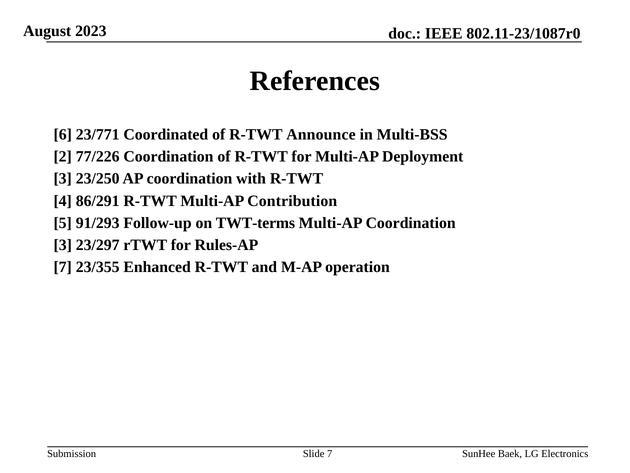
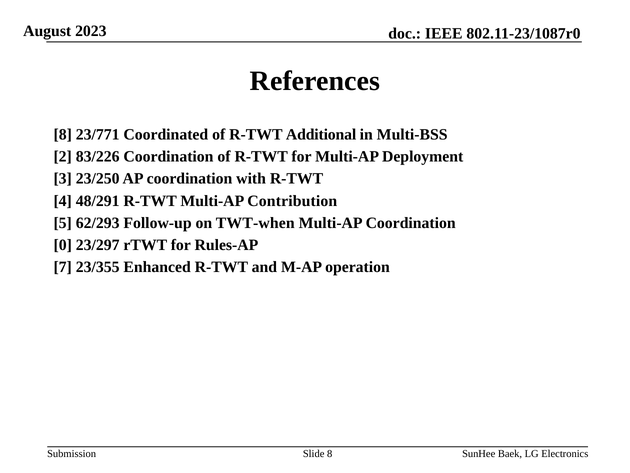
6: 6 -> 8 (63, 134)
Announce: Announce -> Additional (321, 134)
77/226: 77/226 -> 83/226 (98, 157)
86/291: 86/291 -> 48/291 (98, 201)
91/293: 91/293 -> 62/293 (98, 223)
TWT-terms: TWT-terms -> TWT-when (255, 223)
3: 3 -> 0 (63, 245)
Slide 7: 7 -> 8 (330, 453)
